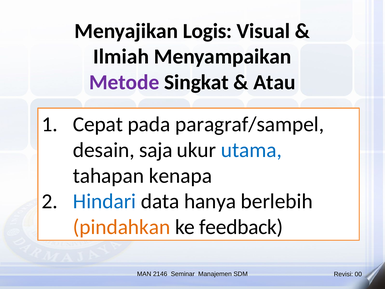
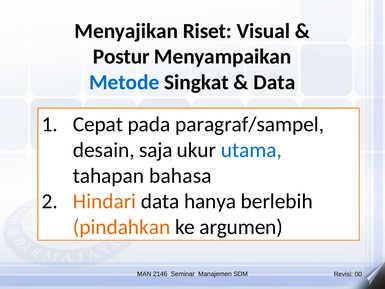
Logis: Logis -> Riset (207, 31)
Ilmiah: Ilmiah -> Postur (121, 57)
Metode colour: purple -> blue (124, 82)
Atau: Atau -> Data (274, 82)
kenapa: kenapa -> bahasa (180, 176)
Hindari colour: blue -> orange (105, 201)
feedback: feedback -> argumen (241, 227)
